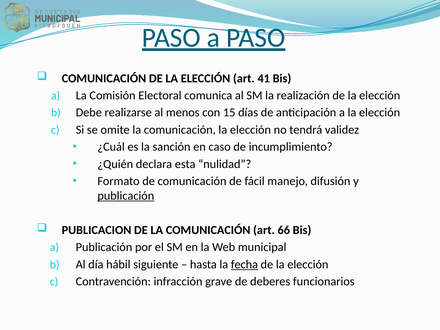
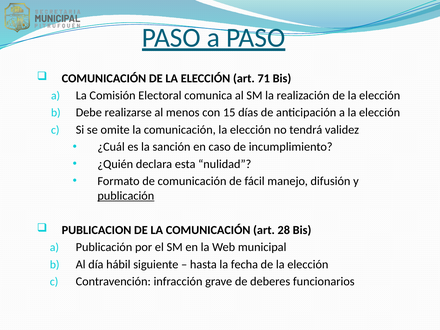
41: 41 -> 71 (264, 78)
66: 66 -> 28 (284, 230)
fecha underline: present -> none (244, 264)
